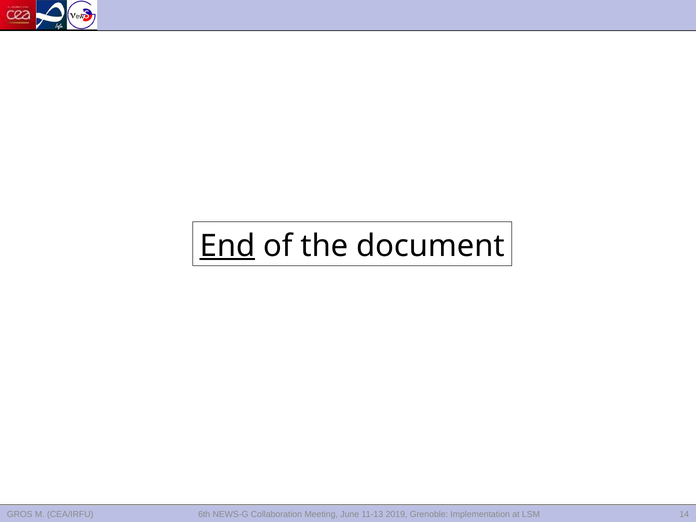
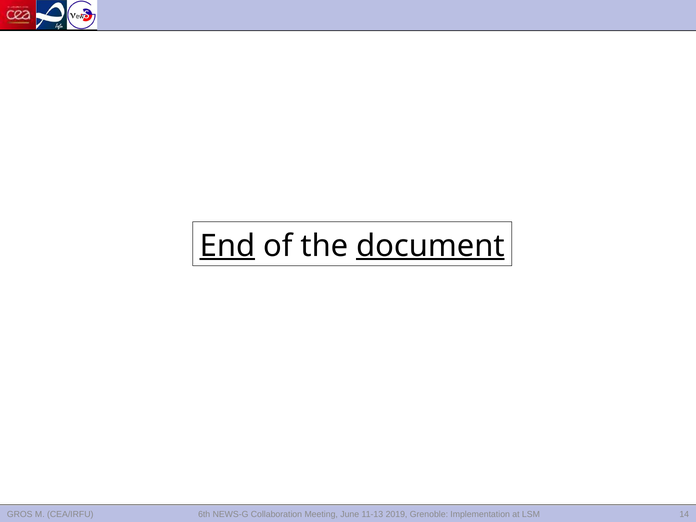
document underline: none -> present (430, 246)
